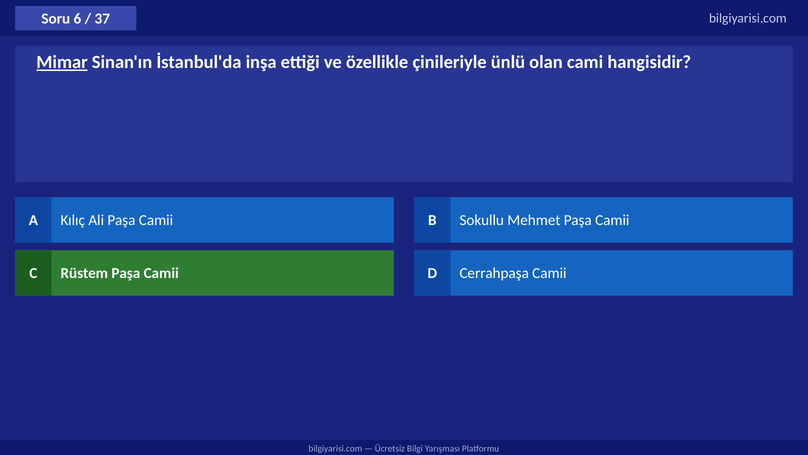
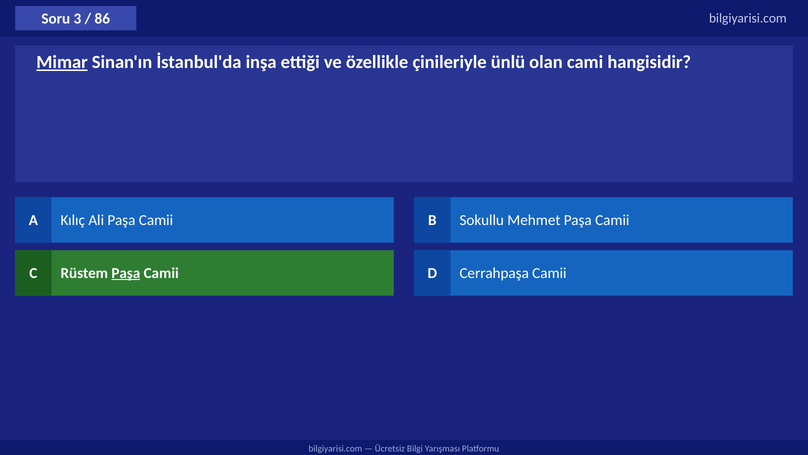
6: 6 -> 3 (77, 18)
37: 37 -> 86 (102, 18)
Paşa underline: none -> present (126, 273)
